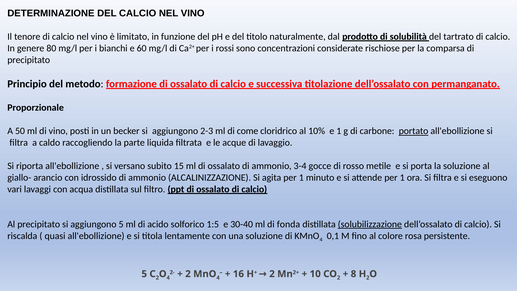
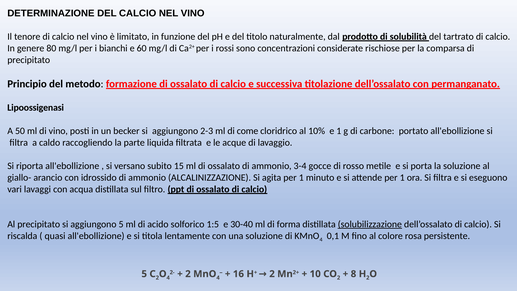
Proporzionale: Proporzionale -> Lipoossigenasi (36, 108)
portato underline: present -> none (414, 131)
fonda: fonda -> forma (289, 224)
